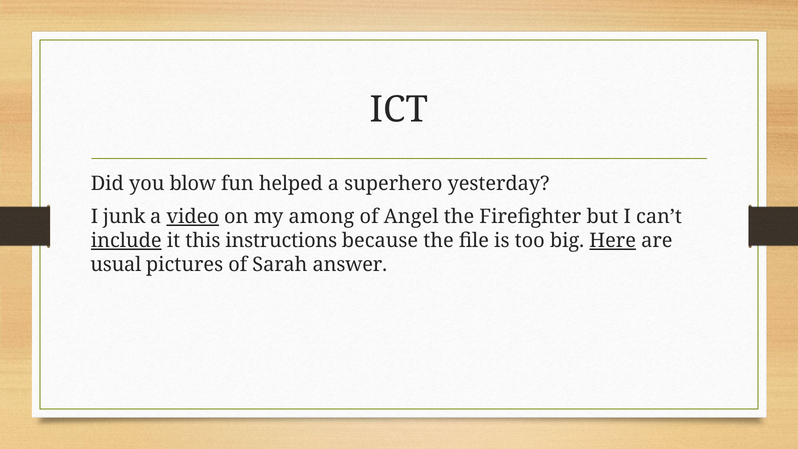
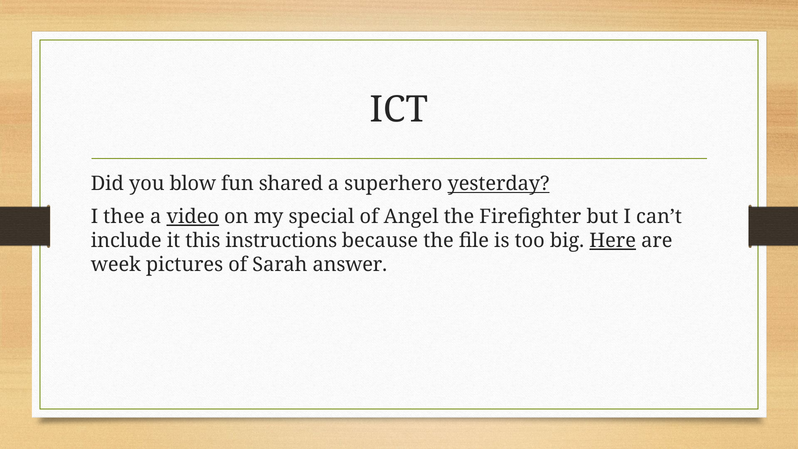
helped: helped -> shared (291, 184)
yesterday underline: none -> present (499, 184)
junk: junk -> thee (124, 217)
among: among -> special (321, 217)
include underline: present -> none (126, 241)
usual: usual -> week (116, 265)
